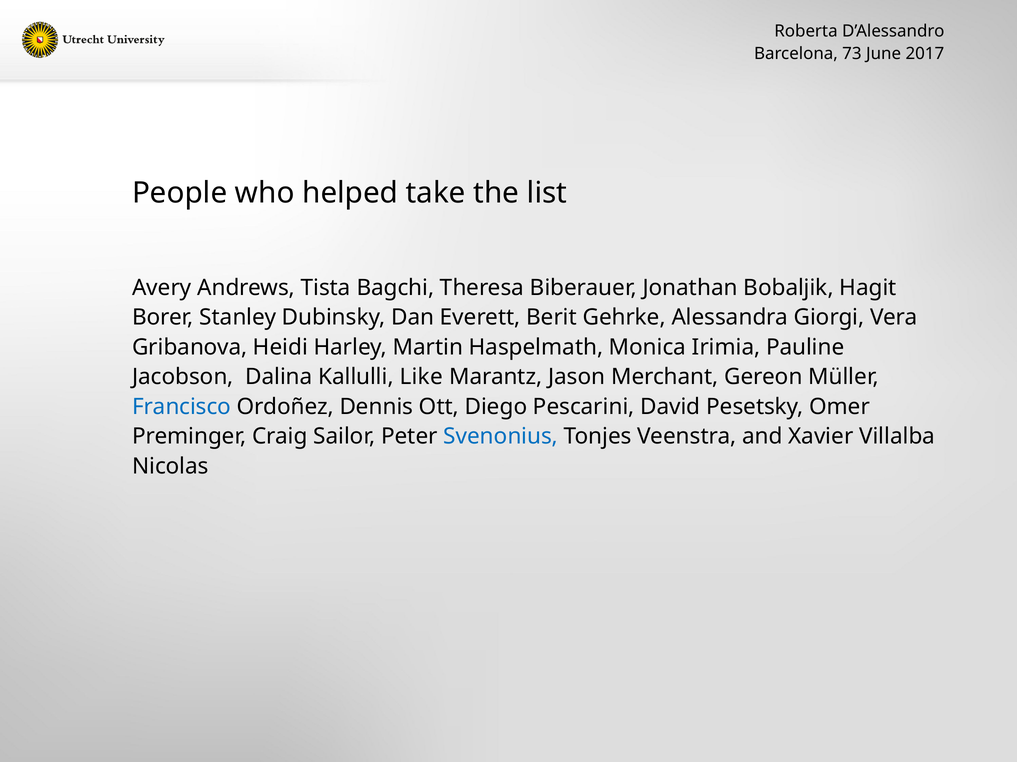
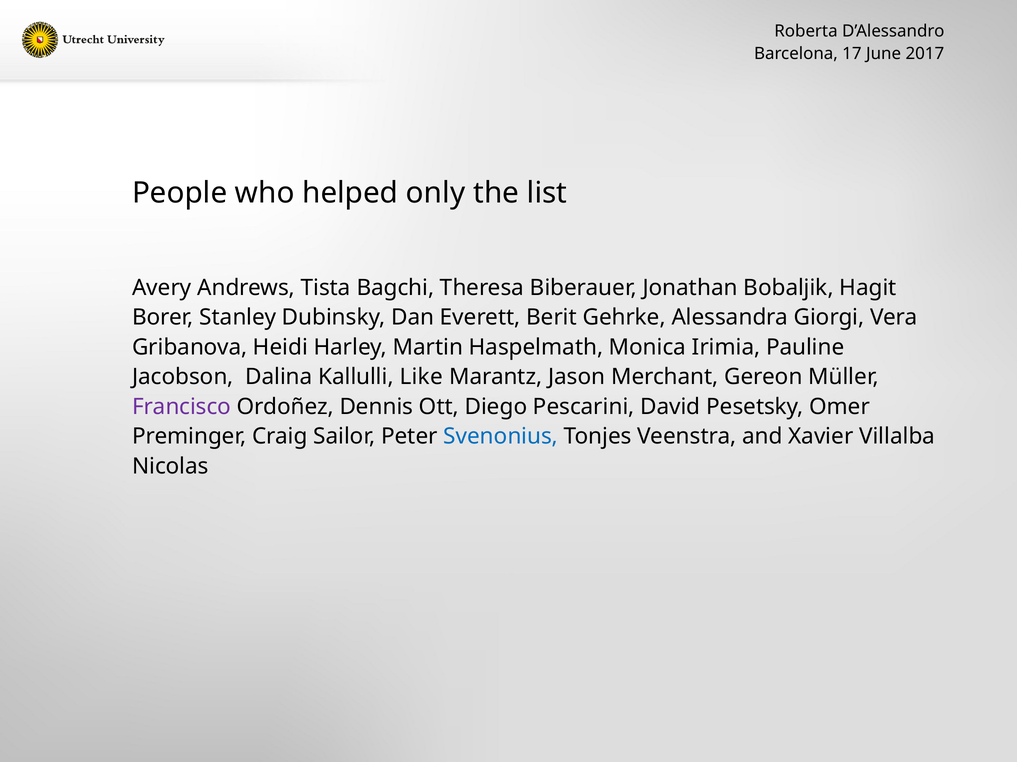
73: 73 -> 17 (852, 54)
take: take -> only (436, 193)
Francisco colour: blue -> purple (182, 407)
